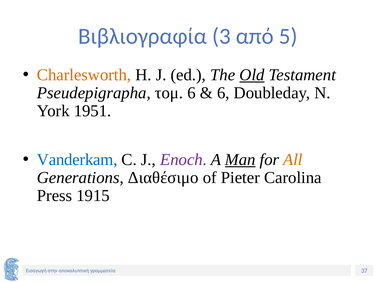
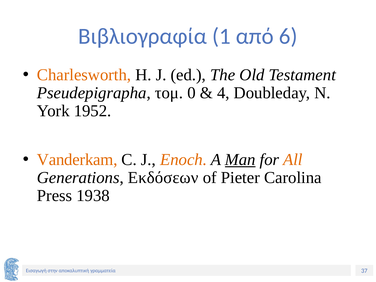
3: 3 -> 1 (221, 36)
5: 5 -> 6 (288, 36)
Old underline: present -> none (252, 75)
τομ 6: 6 -> 0 (191, 93)
6: 6 -> 4 (223, 93)
1951: 1951 -> 1952 (93, 111)
Vanderkam colour: blue -> orange (77, 160)
Enoch colour: purple -> orange (184, 160)
Διαθέσιμο: Διαθέσιμο -> Εκδόσεων (163, 178)
1915: 1915 -> 1938 (93, 196)
